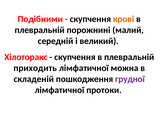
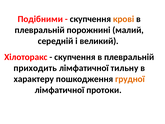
можна: можна -> тильну (125, 68)
складеній: складеній -> характеру (34, 79)
грудної colour: purple -> orange (130, 79)
